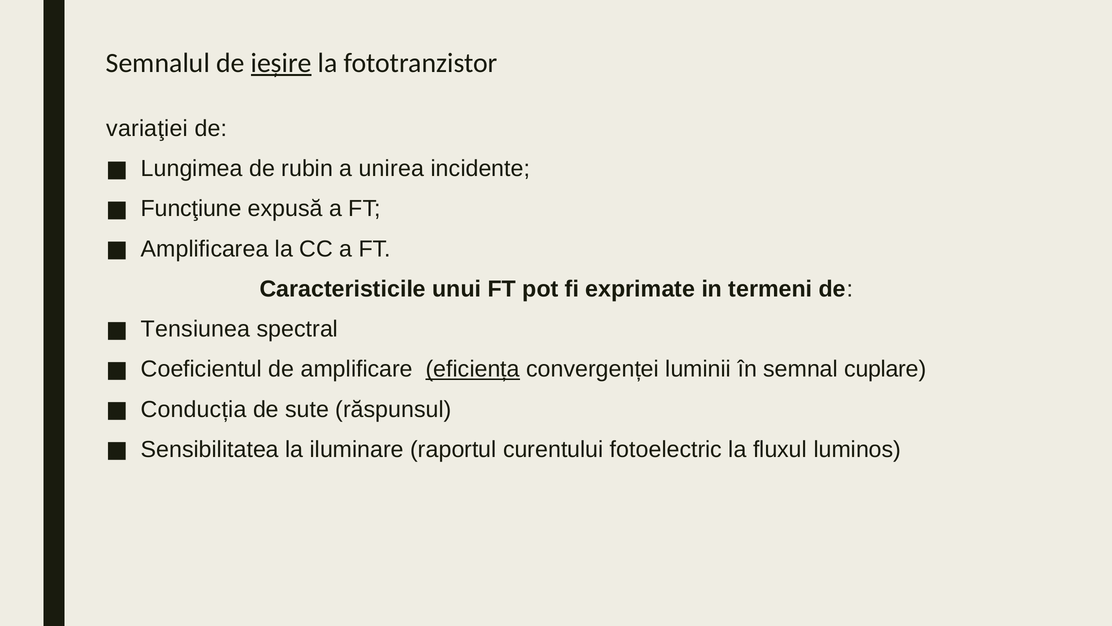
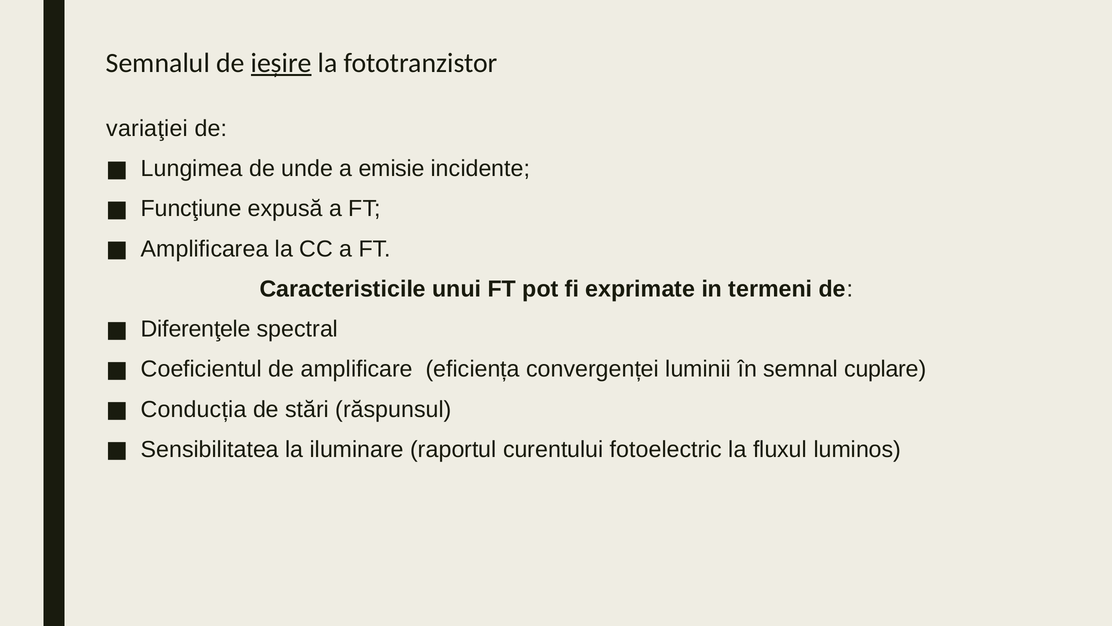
rubin: rubin -> unde (307, 168)
unirea: unirea -> emisie (392, 168)
Tensiunea: Tensiunea -> Diferenţele (196, 329)
eficiența underline: present -> none (473, 369)
sute: sute -> stări (307, 409)
